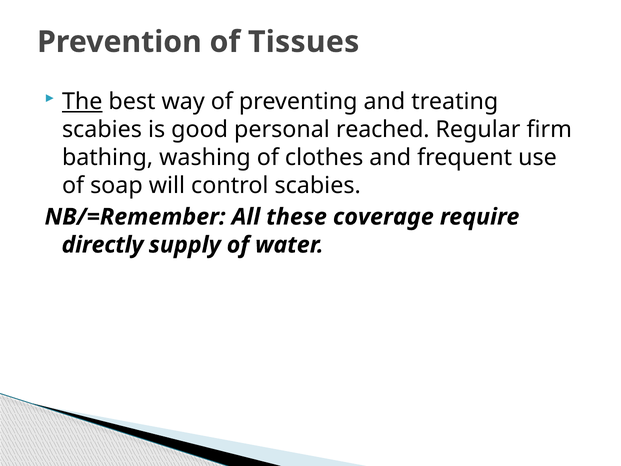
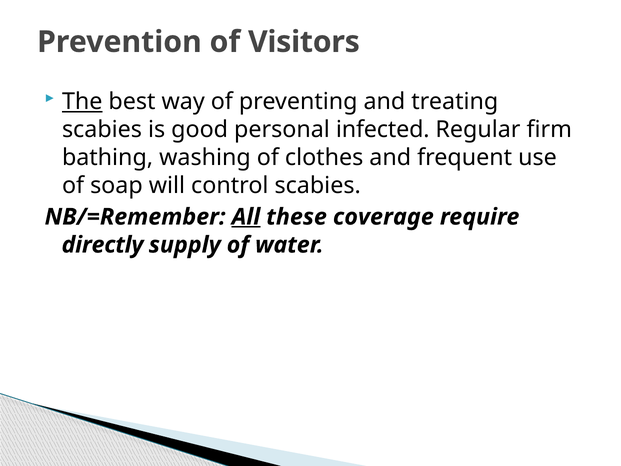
Tissues: Tissues -> Visitors (304, 42)
reached: reached -> infected (383, 129)
All underline: none -> present (246, 217)
